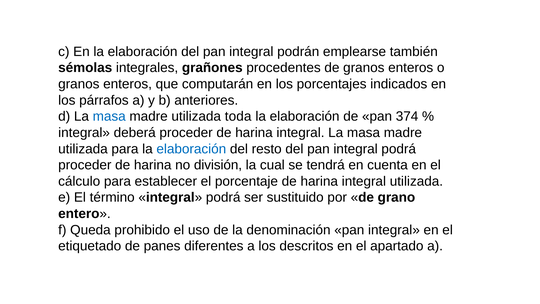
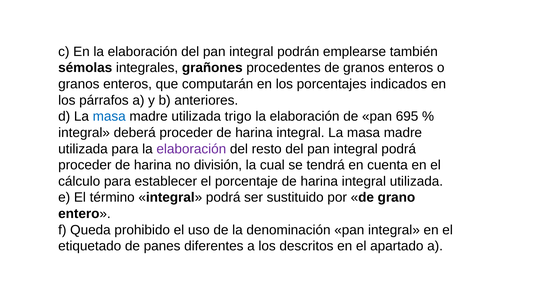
toda: toda -> trigo (238, 116)
374: 374 -> 695 (407, 116)
elaboración colour: blue -> purple (191, 149)
